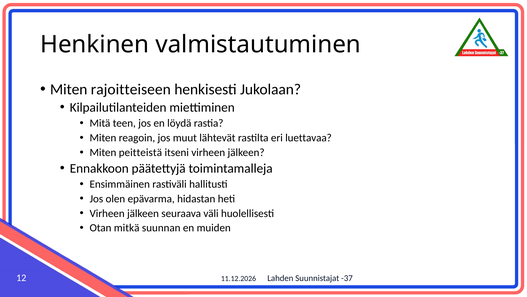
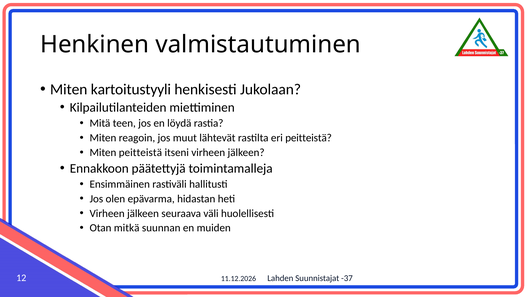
rajoitteiseen: rajoitteiseen -> kartoitustyyli (131, 89)
eri luettavaa: luettavaa -> peitteistä (309, 138)
